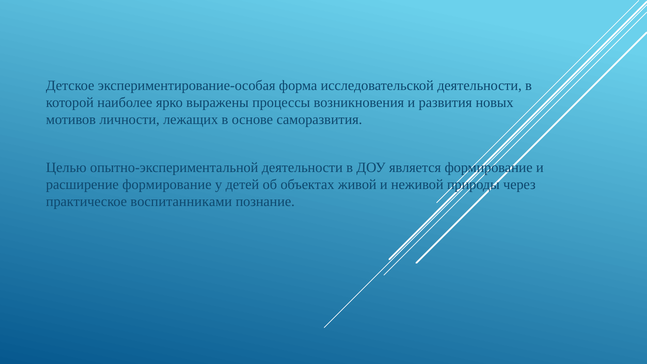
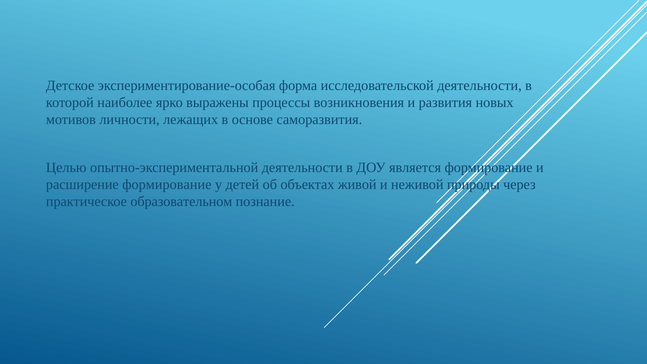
воспитанниками: воспитанниками -> образовательном (181, 201)
